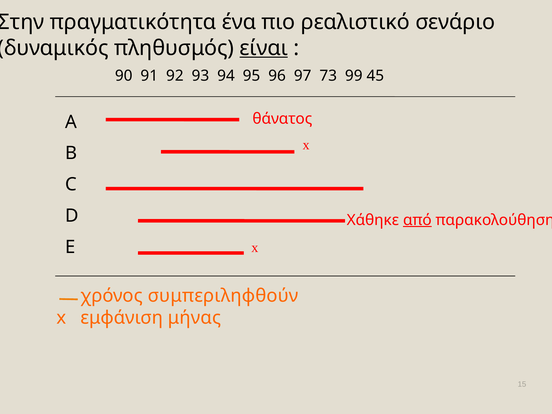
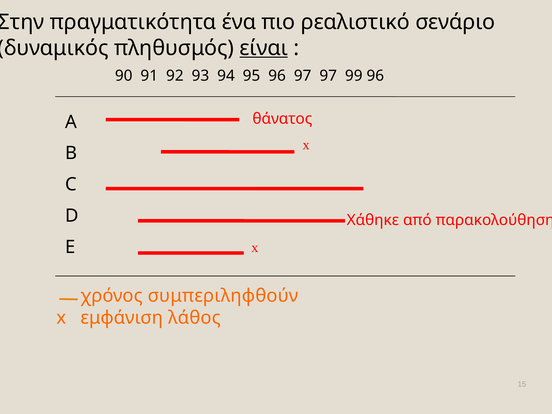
97 73: 73 -> 97 (328, 76)
99 45: 45 -> 96 (375, 76)
από underline: present -> none (417, 220)
μήνας: μήνας -> λάθος (194, 318)
